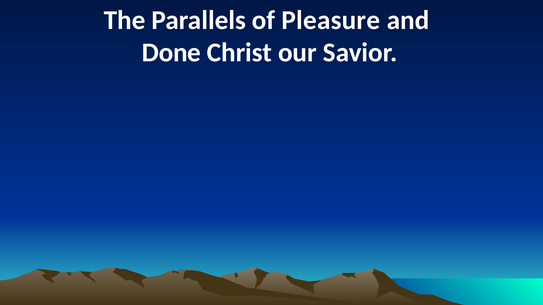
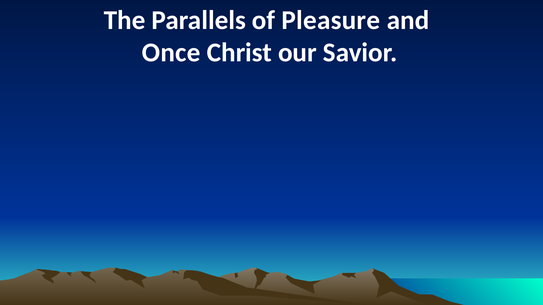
Done: Done -> Once (171, 53)
